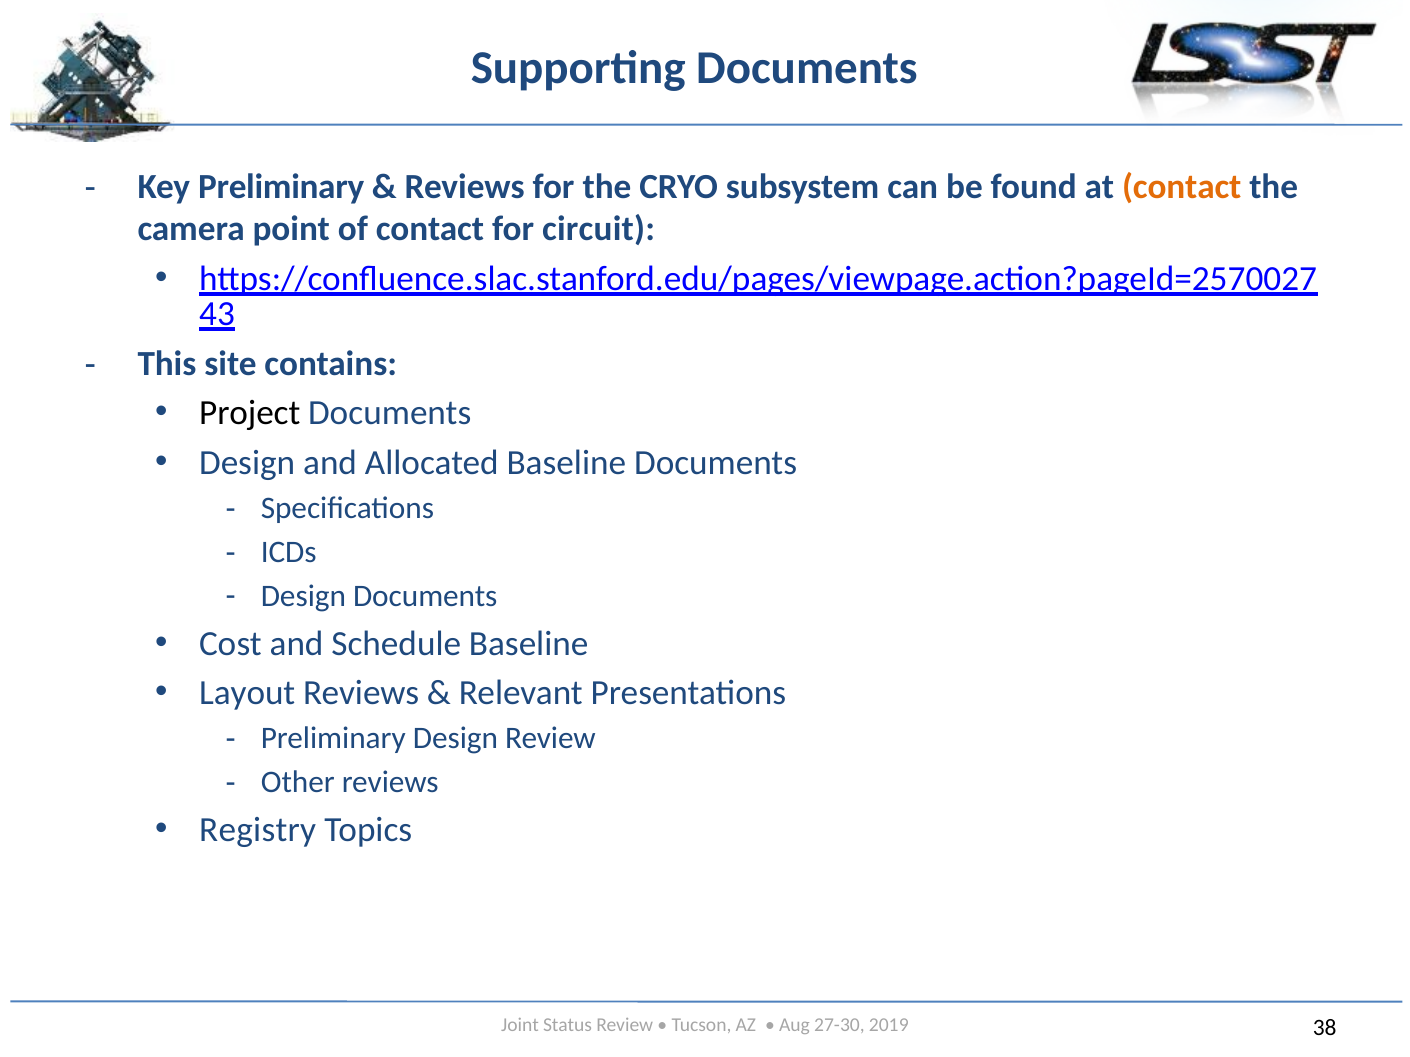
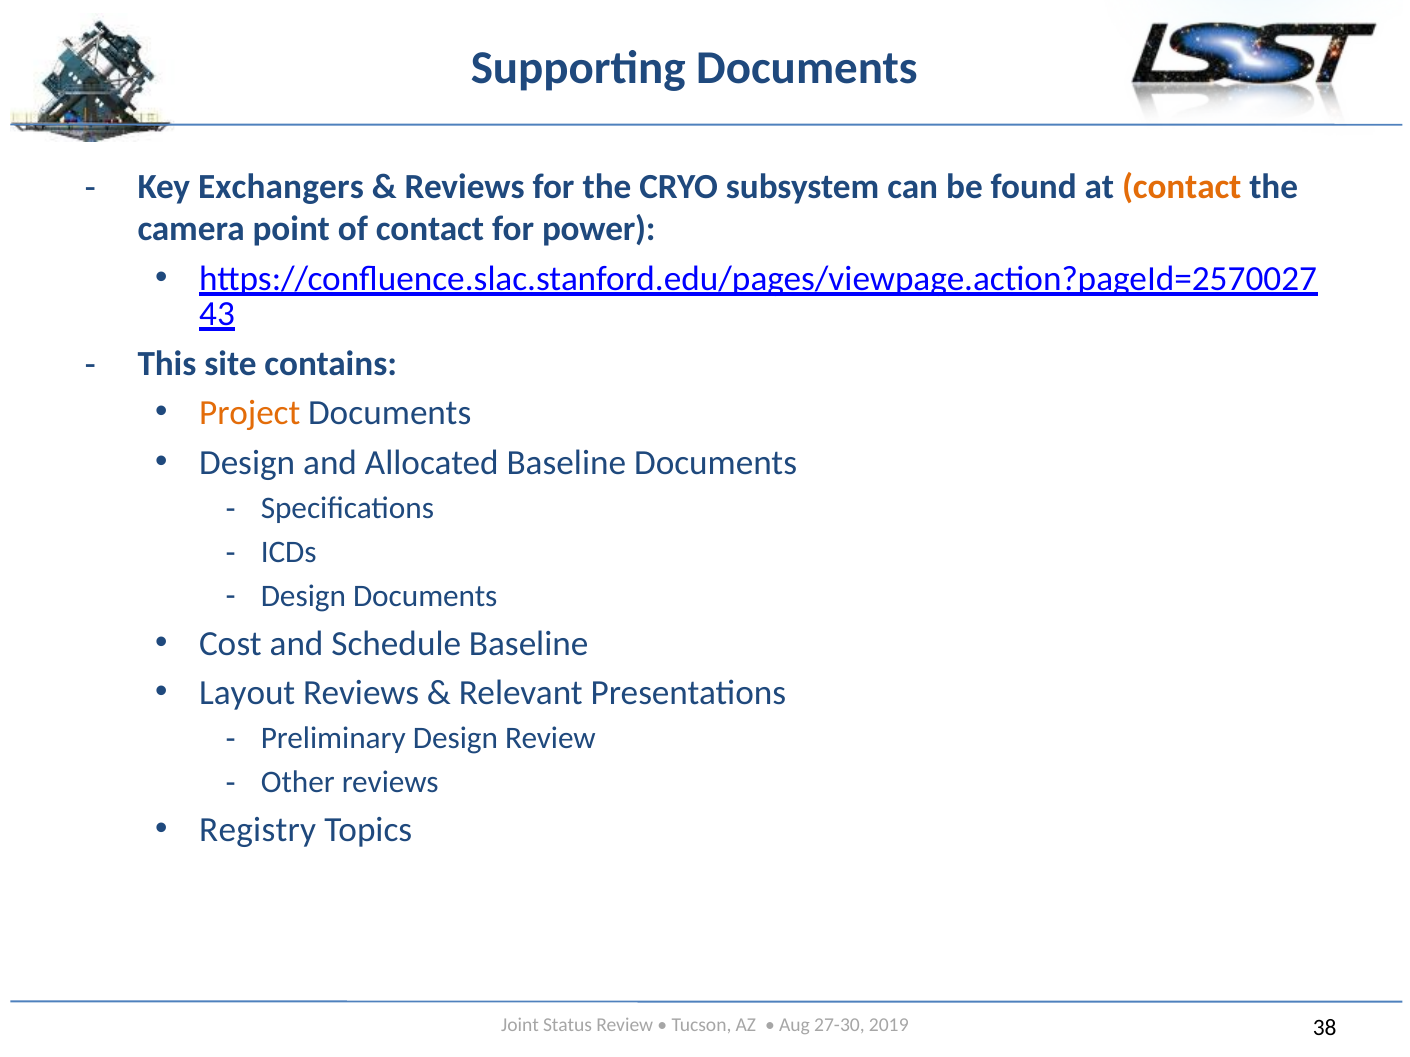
Key Preliminary: Preliminary -> Exchangers (281, 187)
circuit: circuit -> power (599, 229)
Project colour: black -> orange (250, 413)
